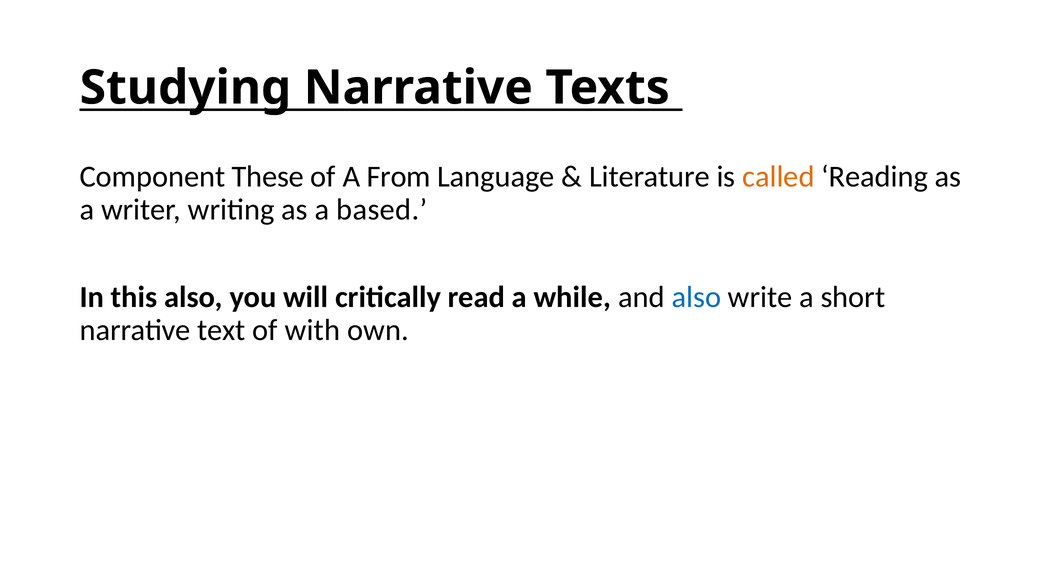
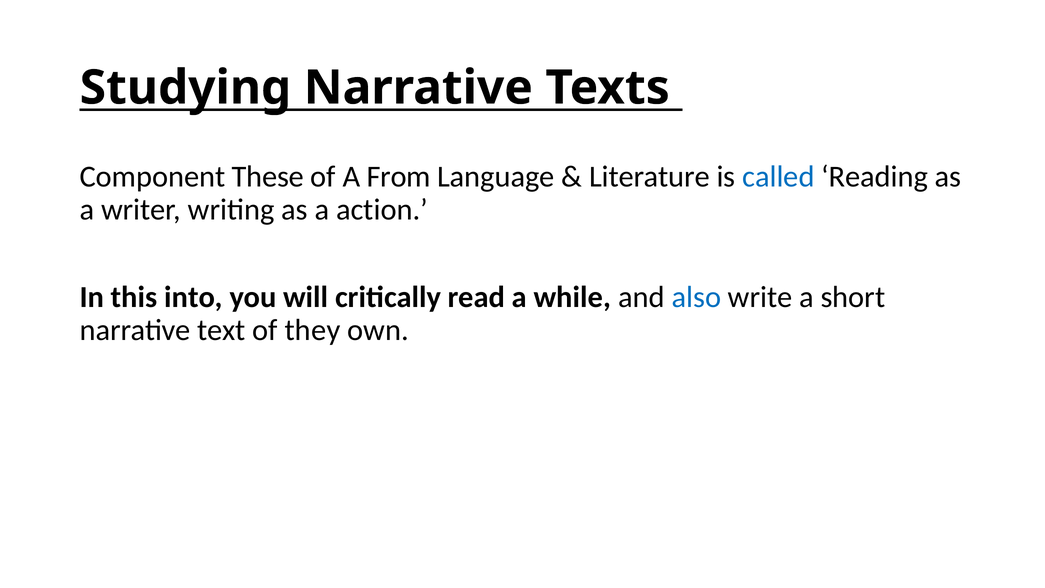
called colour: orange -> blue (778, 177)
based: based -> action (382, 210)
this also: also -> into (193, 297)
with: with -> they (312, 330)
